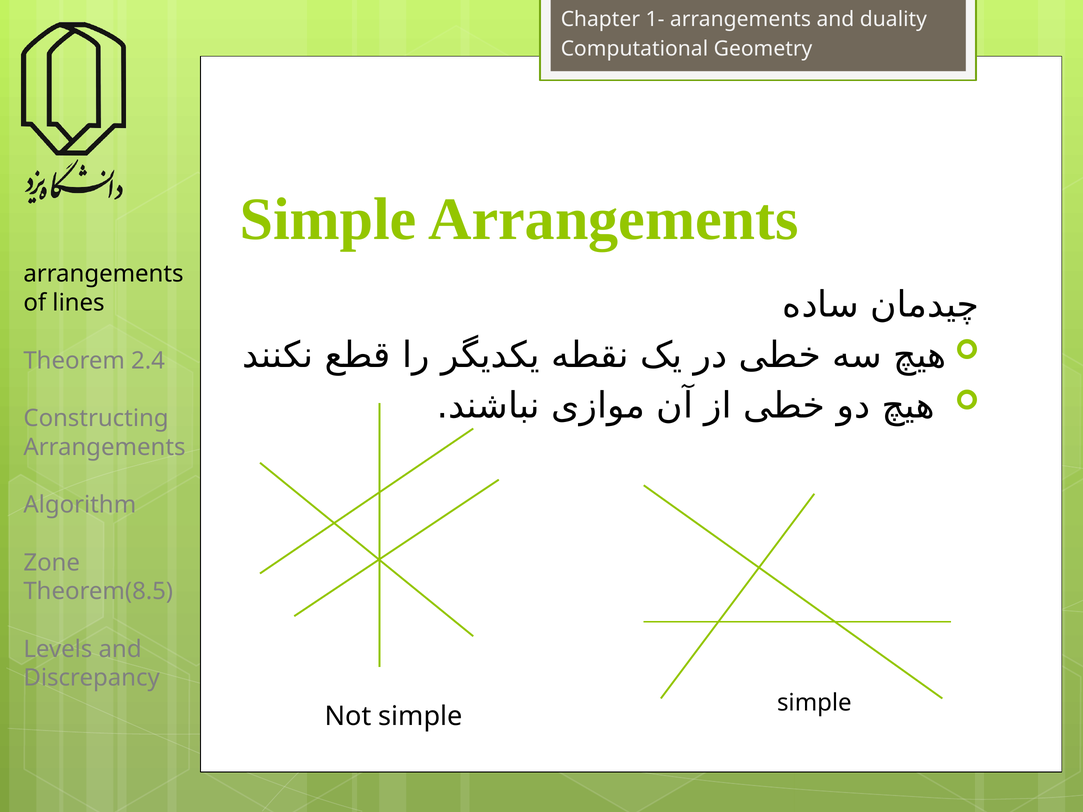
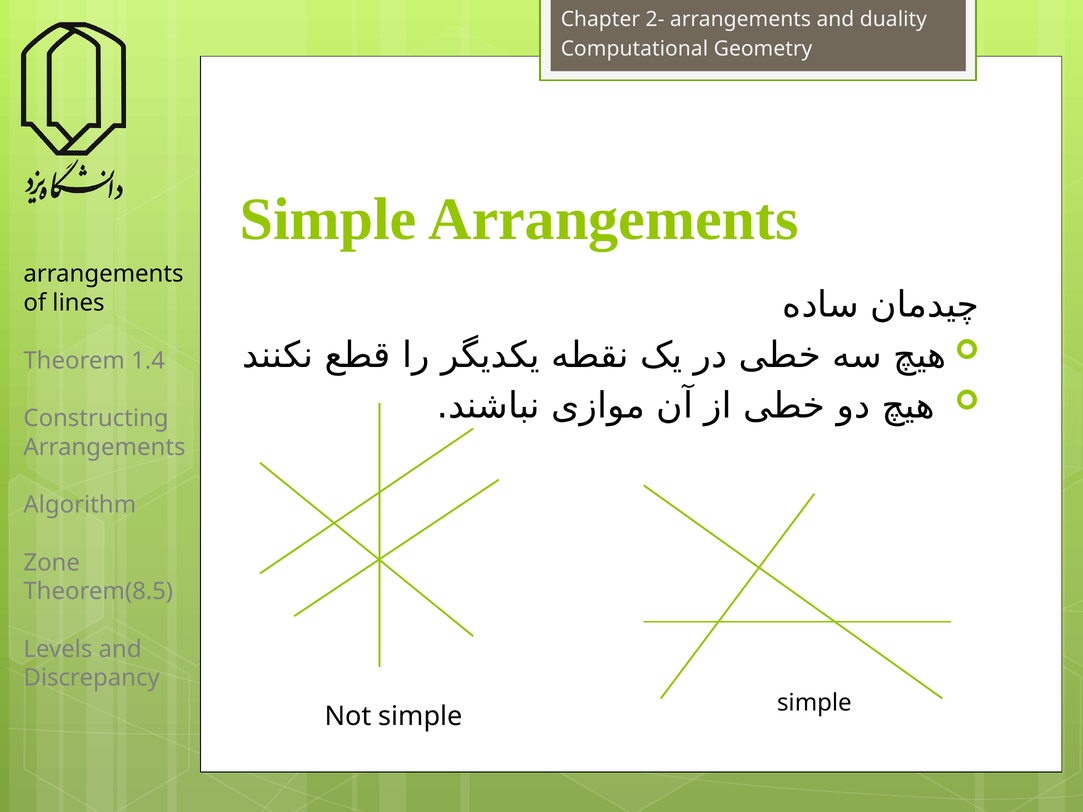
1-: 1- -> 2- (655, 20)
2.4: 2.4 -> 1.4 (148, 361)
